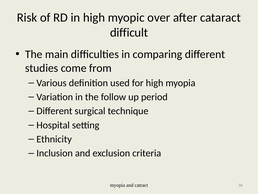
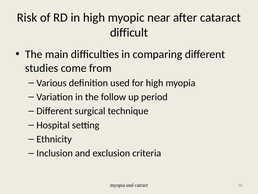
over: over -> near (159, 17)
